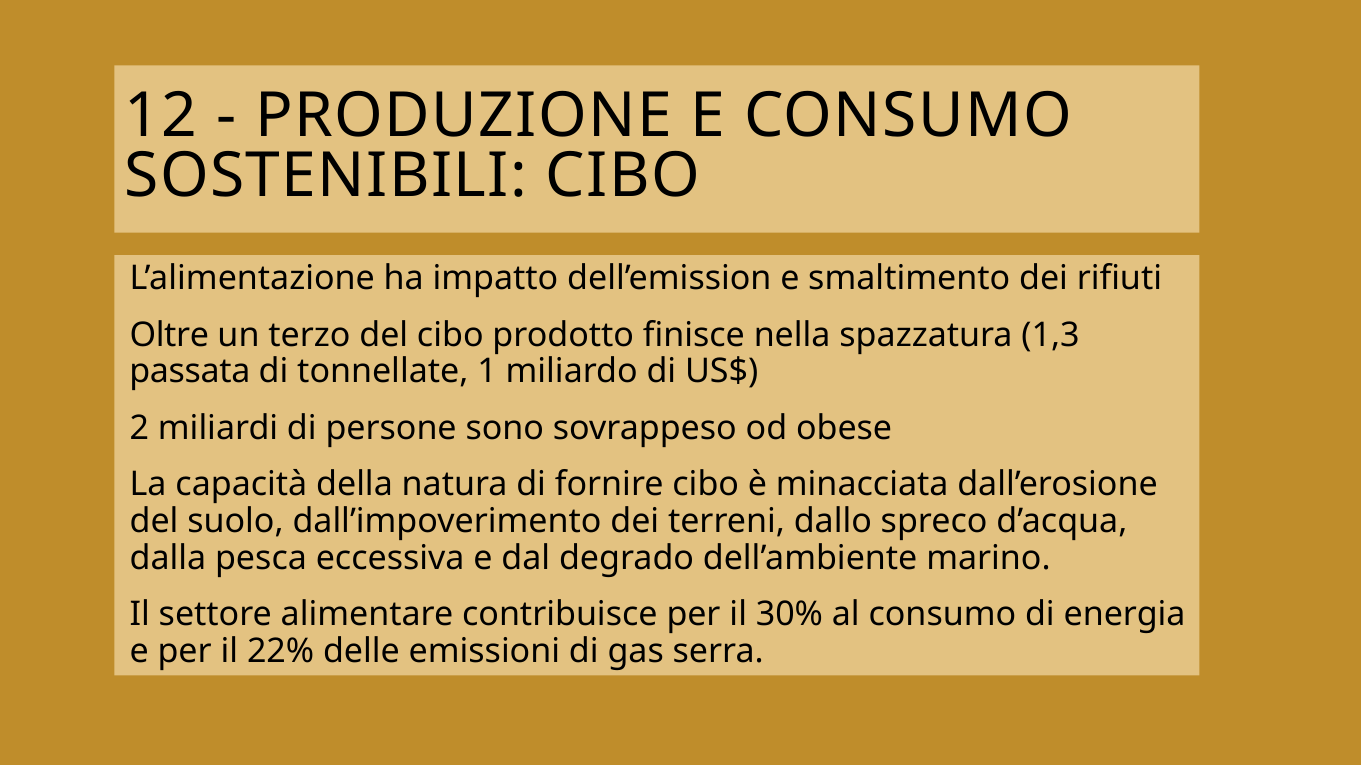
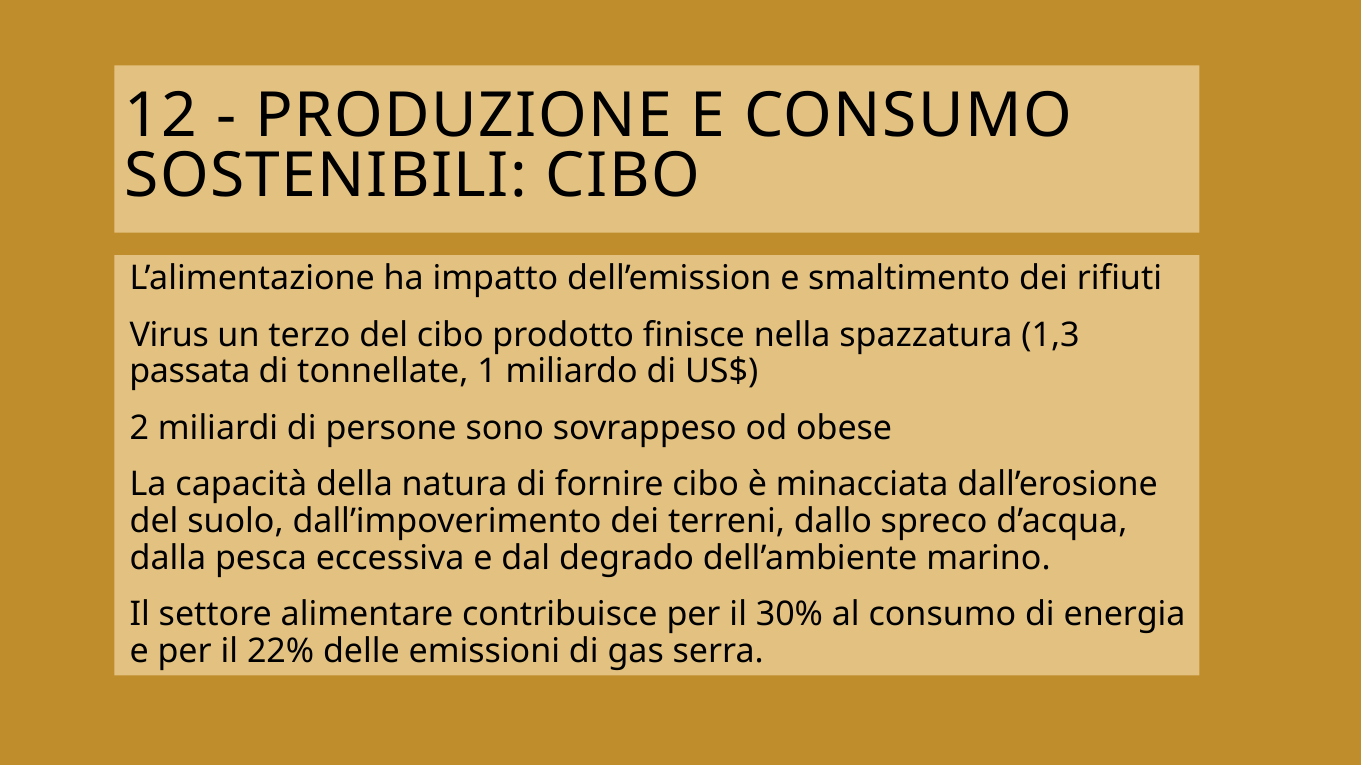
Oltre: Oltre -> Virus (169, 335)
